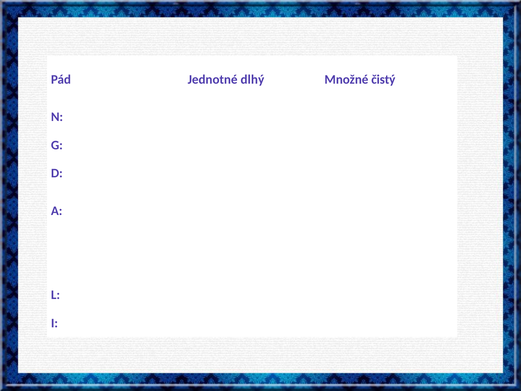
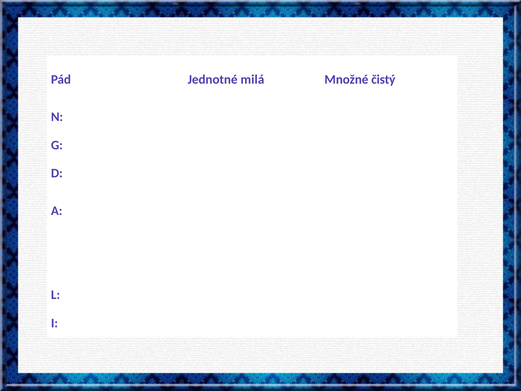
dlhý: dlhý -> milá (252, 79)
